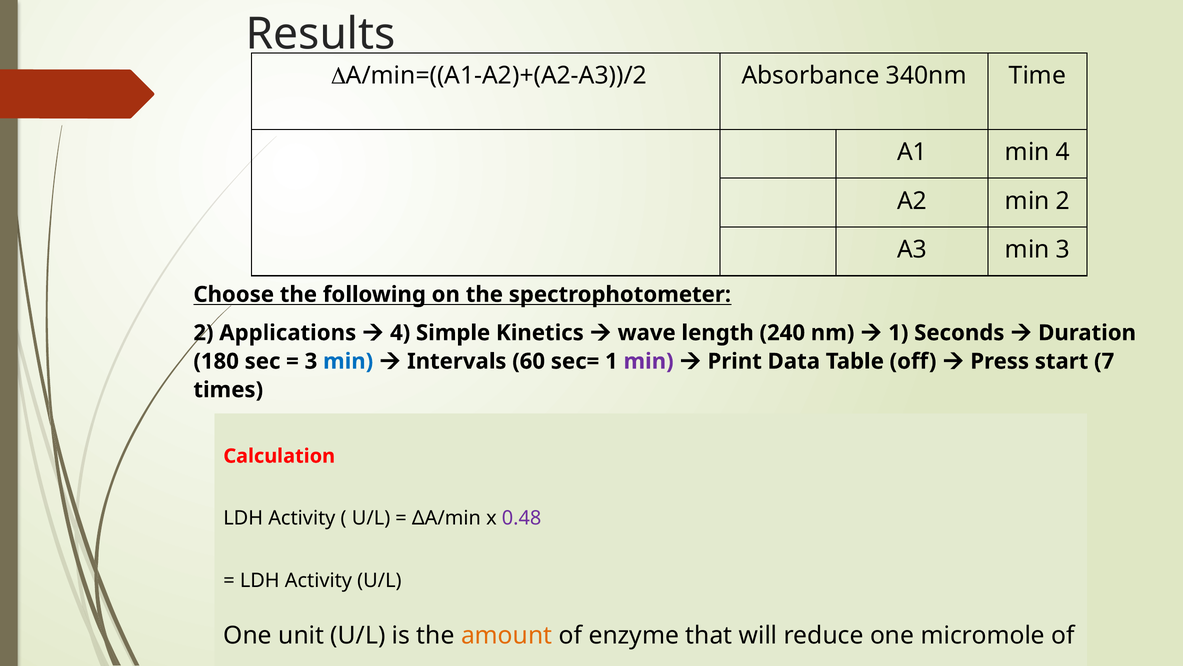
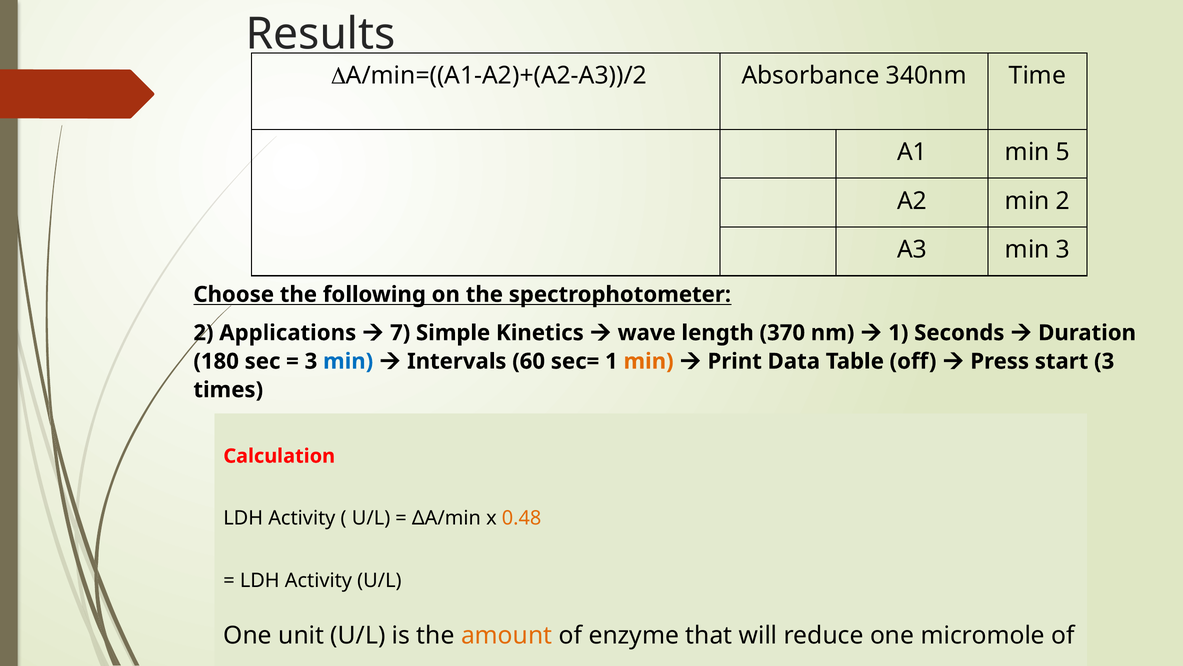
A1 4: 4 -> 5 (1063, 152)
4: 4 -> 7 (400, 333)
240: 240 -> 370 (782, 333)
min colour: purple -> orange (649, 361)
start 7: 7 -> 3 (1104, 361)
0.48 colour: purple -> orange (522, 518)
